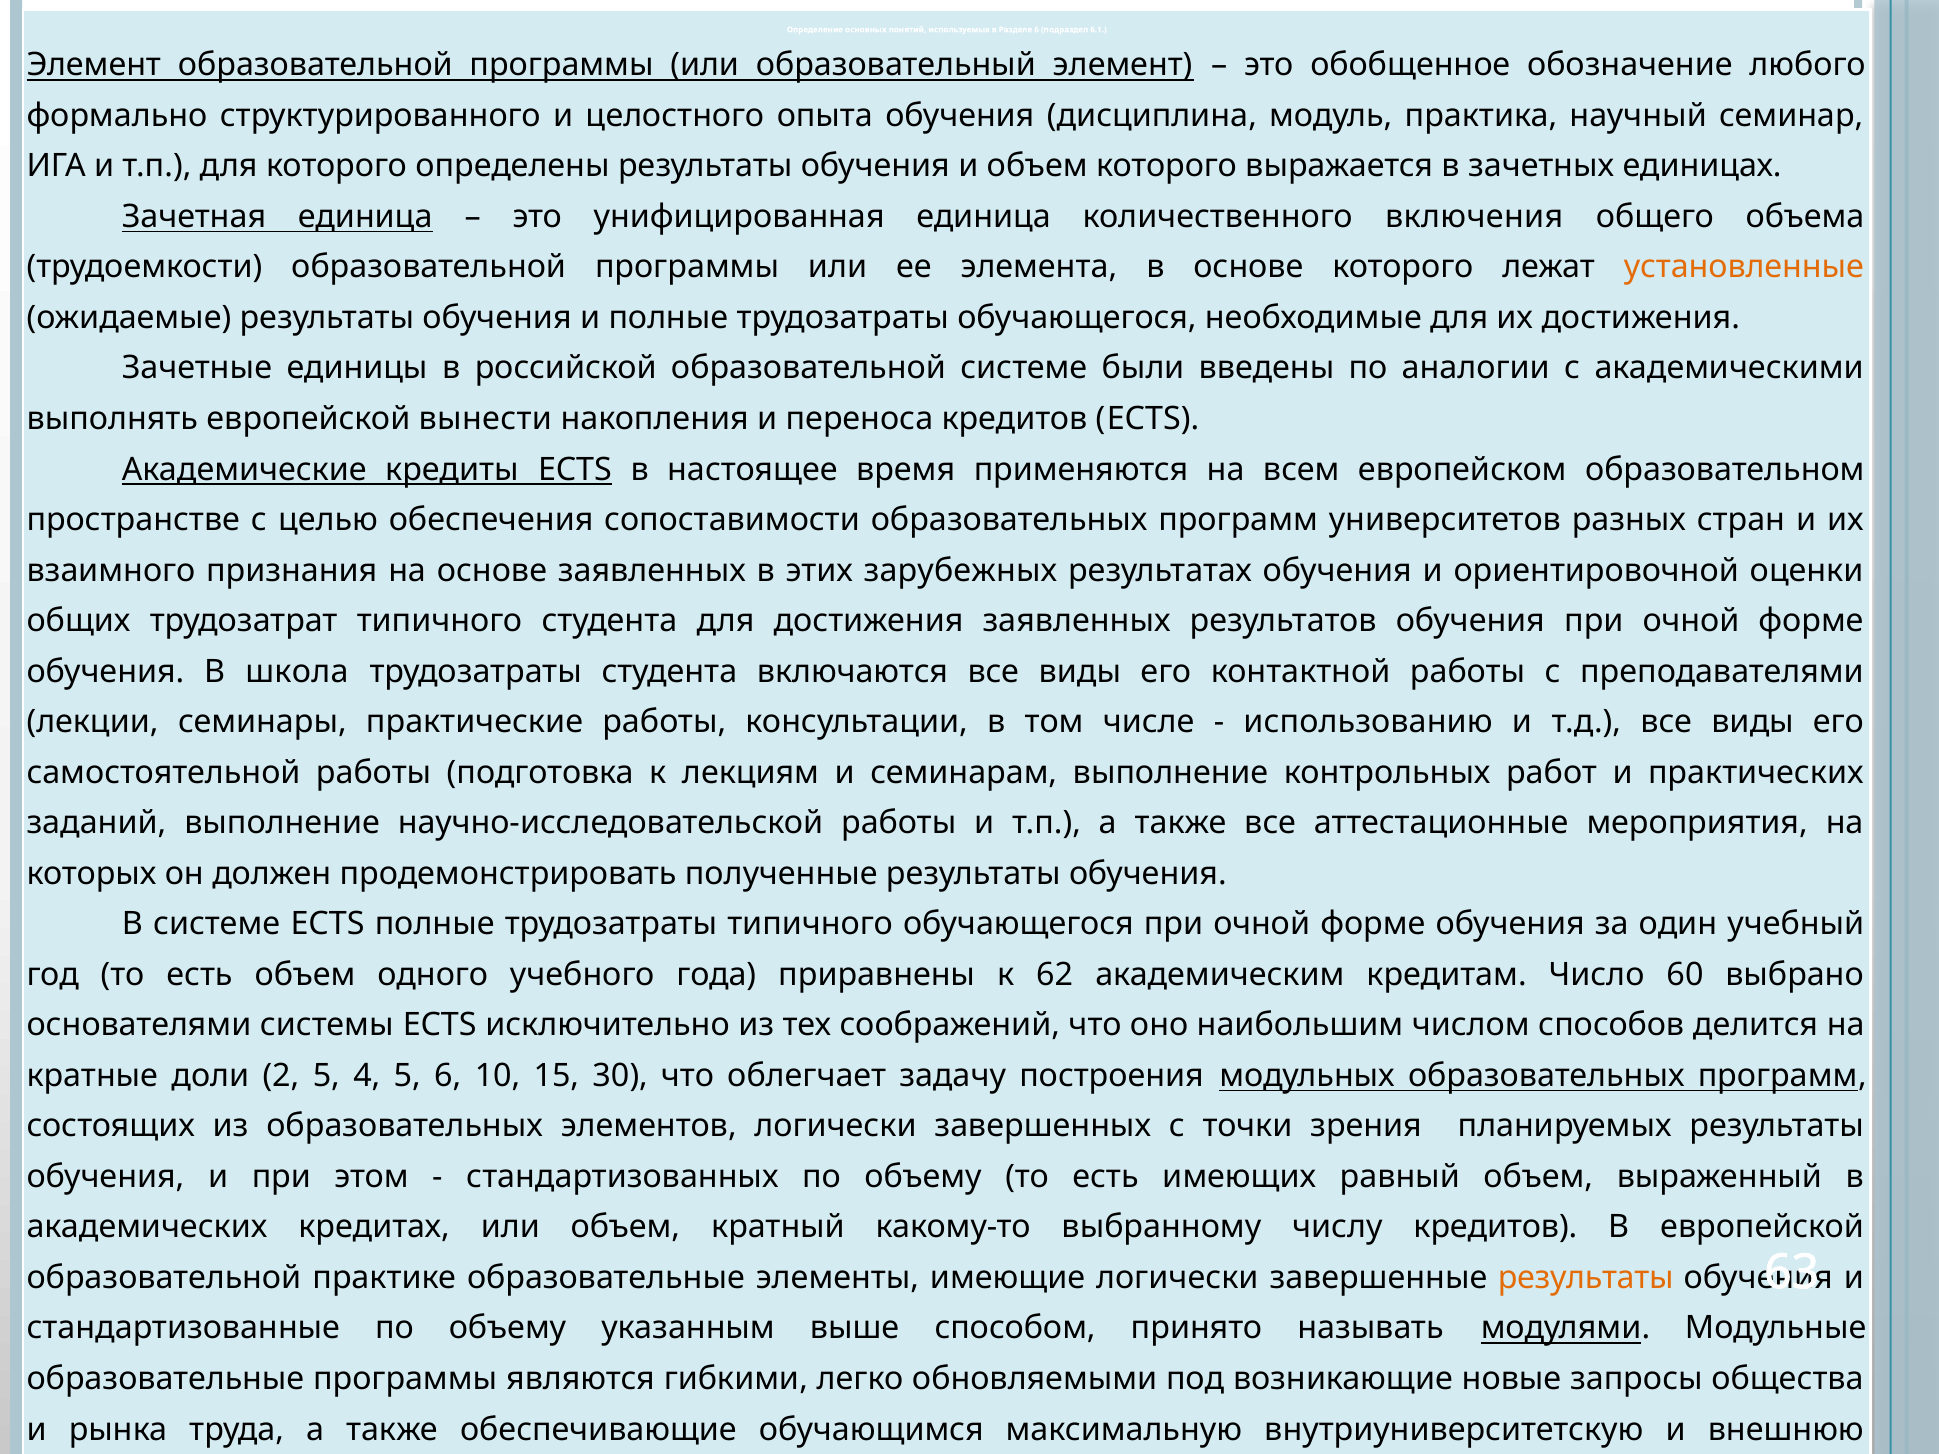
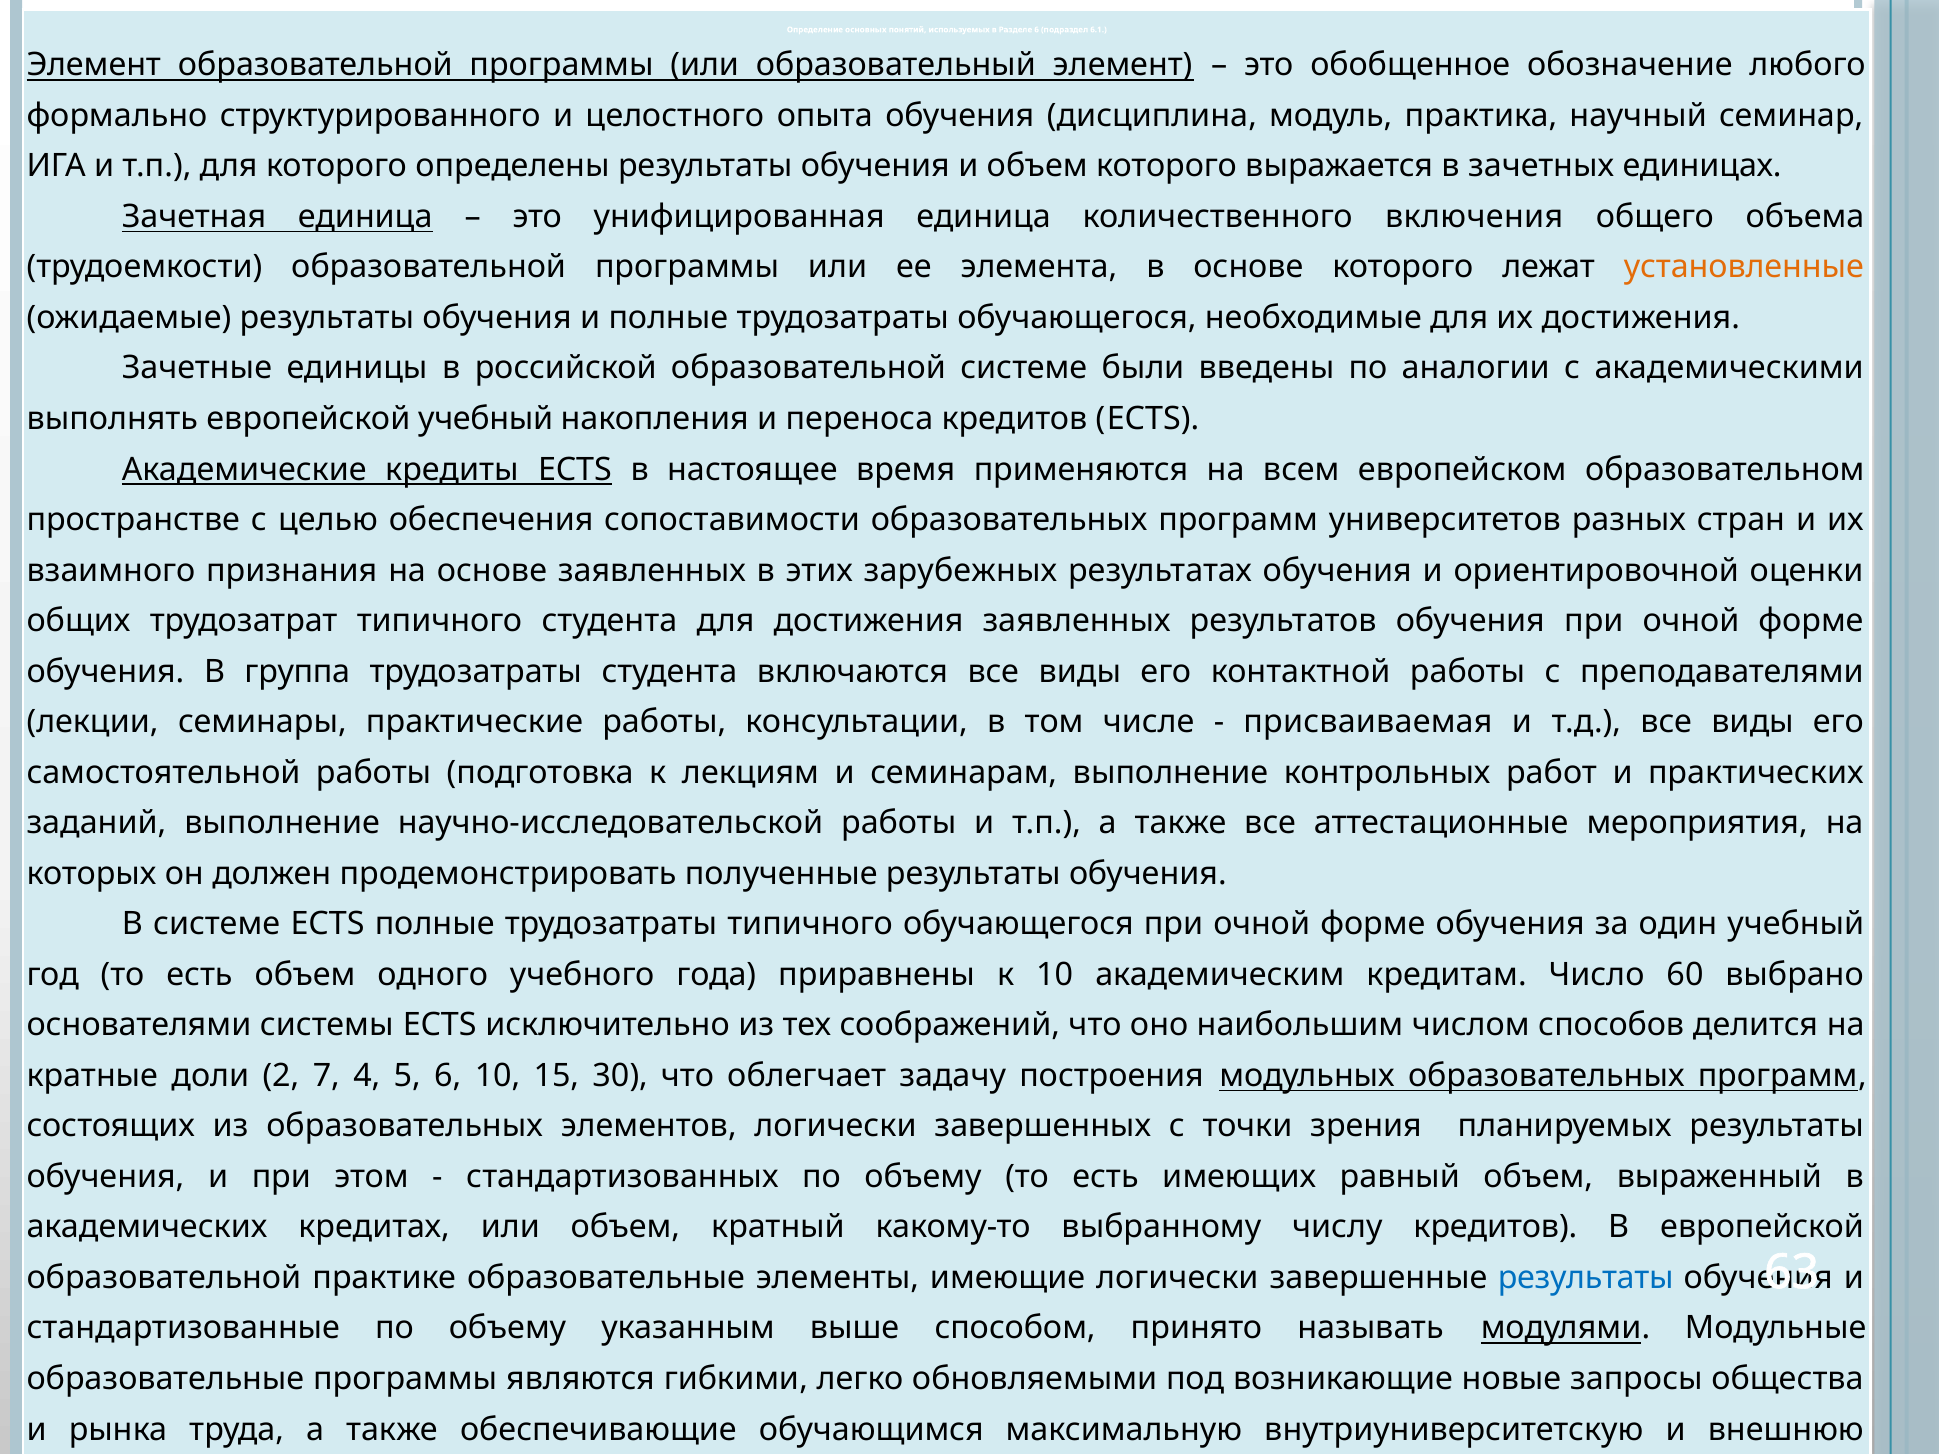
европейской вынести: вынести -> учебный (486, 419)
школа: школа -> группа (297, 672)
использованию: использованию -> присваиваемая (1368, 722)
к 62: 62 -> 10 (1055, 975)
2 5: 5 -> 7 (326, 1076)
результаты colour: orange -> blue (1586, 1278)
